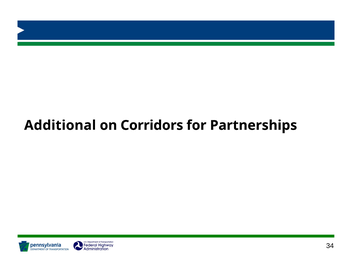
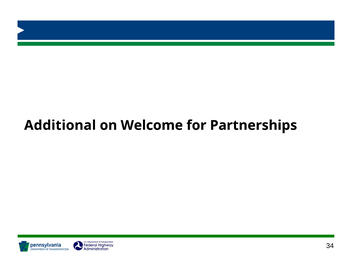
Corridors: Corridors -> Welcome (152, 125)
